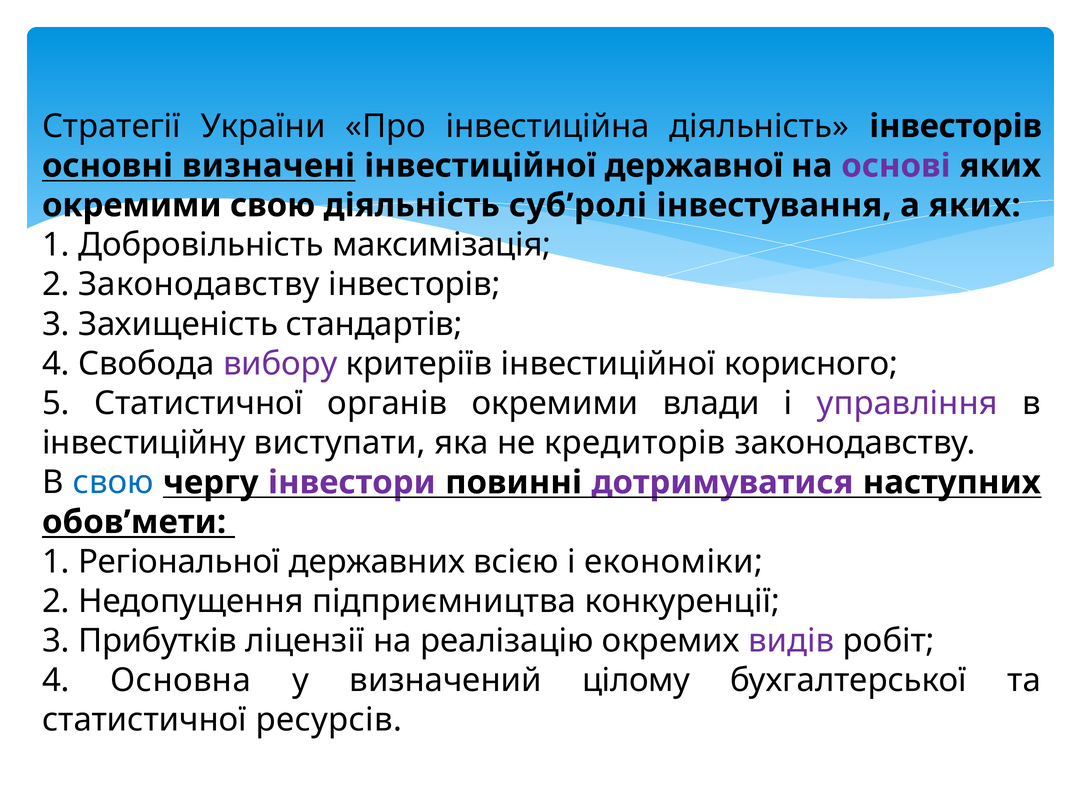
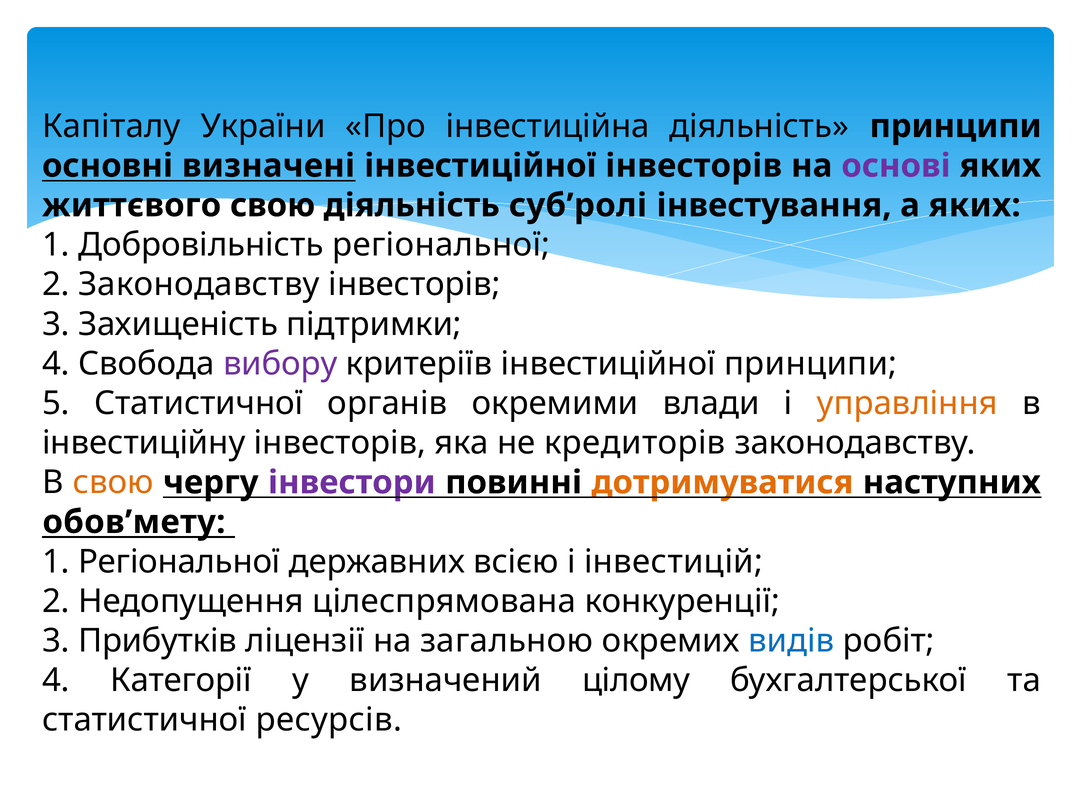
Стратегії: Стратегії -> Капіталу (111, 126)
діяльність інвесторів: інвесторів -> принципи (956, 126)
інвестиційної державної: державної -> інвесторів (694, 166)
окремими: окремими -> життєвого (132, 205)
Добровільність максимізація: максимізація -> регіональної (441, 245)
стандартів: стандартів -> підтримки (374, 324)
інвестиційної корисного: корисного -> принципи (811, 364)
управління colour: purple -> orange (907, 403)
інвестиційну виступати: виступати -> інвесторів (340, 443)
свою colour: blue -> orange (113, 482)
дотримуватися colour: purple -> orange (723, 482)
обов’мети: обов’мети -> обов’мету (134, 522)
економіки: економіки -> інвестицій (674, 562)
підприємництва: підприємництва -> цілеспрямована (444, 601)
реалізацію: реалізацію -> загальною (507, 641)
видів colour: purple -> blue (791, 641)
Основна: Основна -> Категорії (181, 680)
